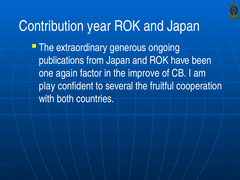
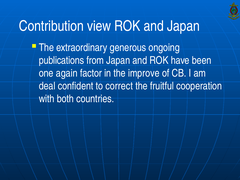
year: year -> view (99, 26)
play: play -> deal (47, 86)
several: several -> correct (119, 86)
